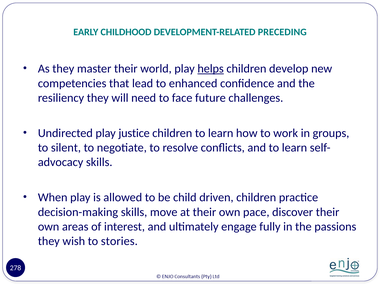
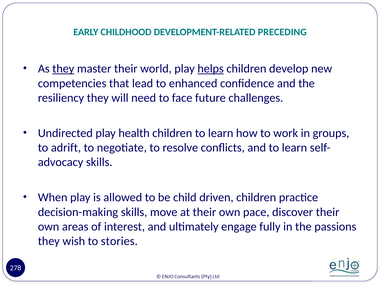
they underline: none -> present (63, 69)
justice: justice -> health (134, 133)
silent: silent -> adrift (66, 148)
